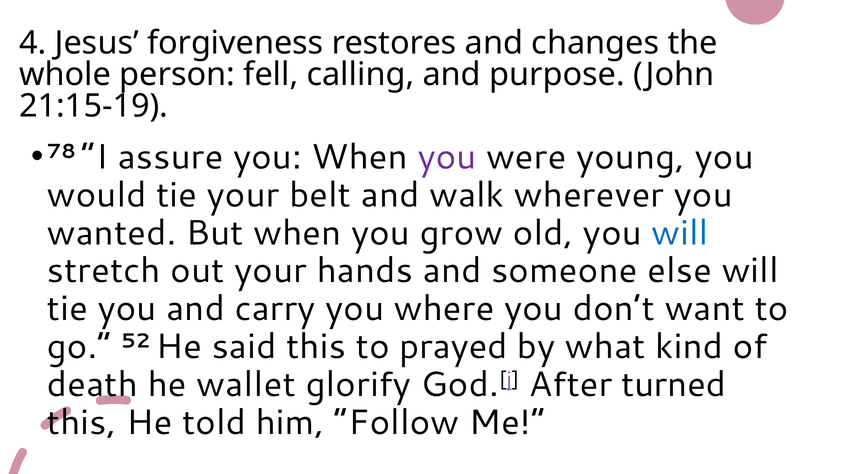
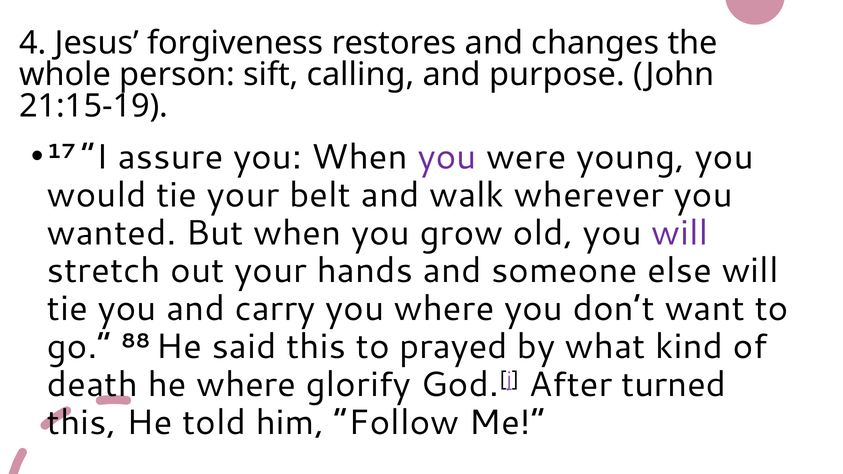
fell: fell -> sift (271, 74)
78: 78 -> 17 (61, 152)
will colour: blue -> purple (680, 233)
52: 52 -> 88 (136, 341)
he wallet: wallet -> where (246, 385)
